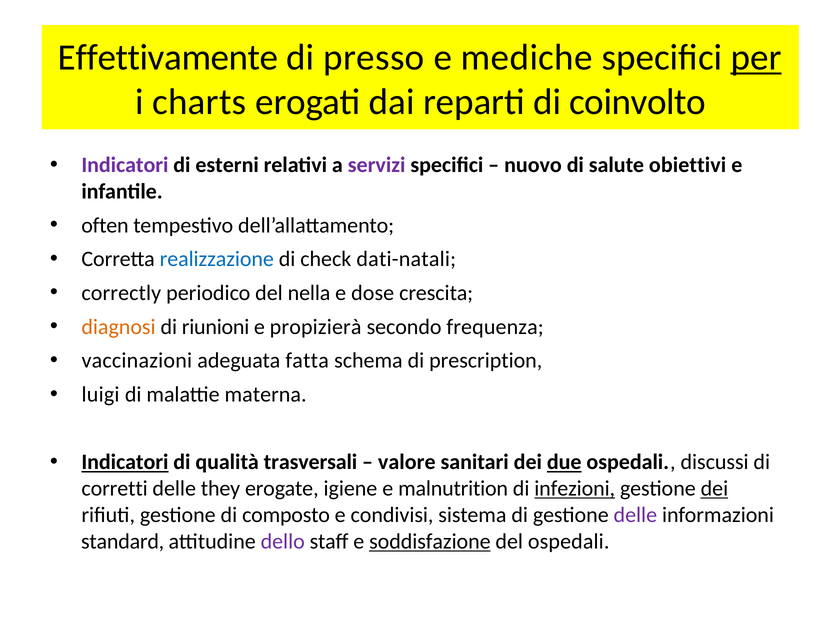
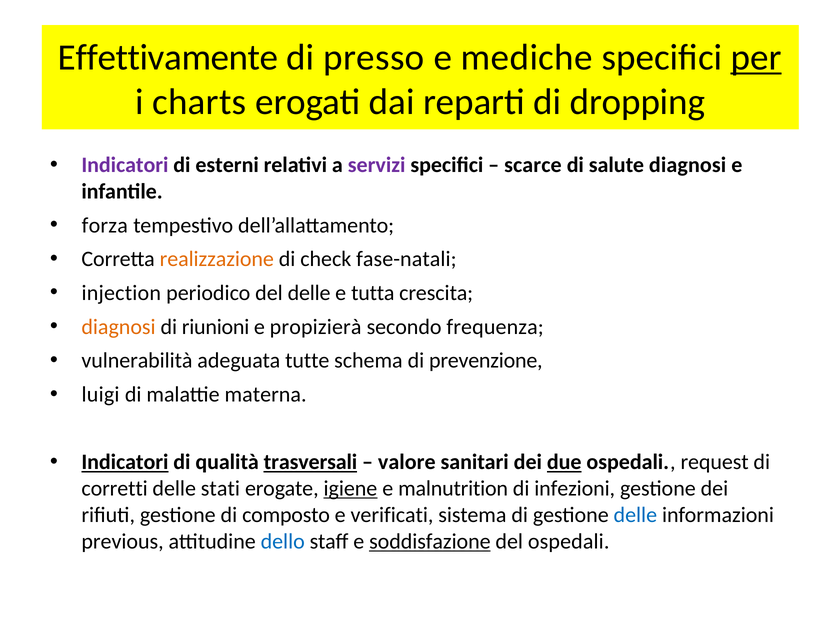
coinvolto: coinvolto -> dropping (637, 102)
nuovo: nuovo -> scarce (533, 165)
salute obiettivi: obiettivi -> diagnosi (688, 165)
often: often -> forza (105, 225)
realizzazione colour: blue -> orange (217, 259)
dati-natali: dati-natali -> fase-natali (406, 259)
correctly: correctly -> injection (121, 293)
del nella: nella -> delle (309, 293)
dose: dose -> tutta (373, 293)
vaccinazioni: vaccinazioni -> vulnerabilità (137, 361)
fatta: fatta -> tutte (307, 361)
prescription: prescription -> prevenzione (486, 361)
trasversali underline: none -> present (310, 462)
discussi: discussi -> request (715, 462)
they: they -> stati (220, 489)
igiene underline: none -> present (350, 489)
infezioni underline: present -> none (575, 489)
dei underline: present -> none (714, 489)
condivisi: condivisi -> verificati (392, 515)
delle colour: purple -> blue (635, 515)
standard: standard -> previous (123, 542)
dello colour: purple -> blue (283, 542)
